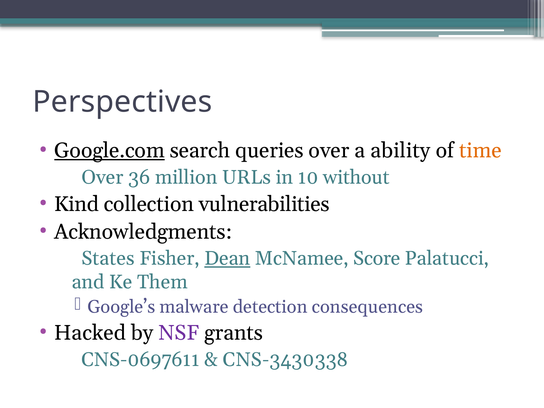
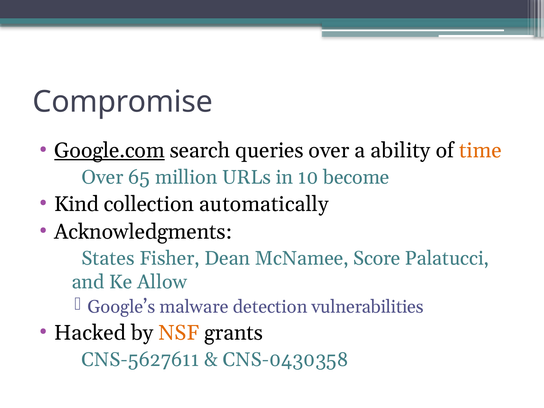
Perspectives: Perspectives -> Compromise (123, 102)
36: 36 -> 65 (139, 177)
without: without -> become (356, 177)
vulnerabilities: vulnerabilities -> automatically (264, 204)
Dean underline: present -> none (227, 258)
Them: Them -> Allow (162, 282)
consequences: consequences -> vulnerabilities (368, 307)
NSF colour: purple -> orange (179, 333)
CNS-0697611: CNS-0697611 -> CNS-5627611 (140, 360)
CNS-3430338: CNS-3430338 -> CNS-0430358 (286, 360)
